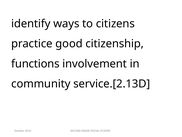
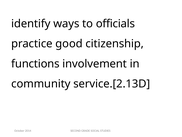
citizens: citizens -> officials (115, 24)
